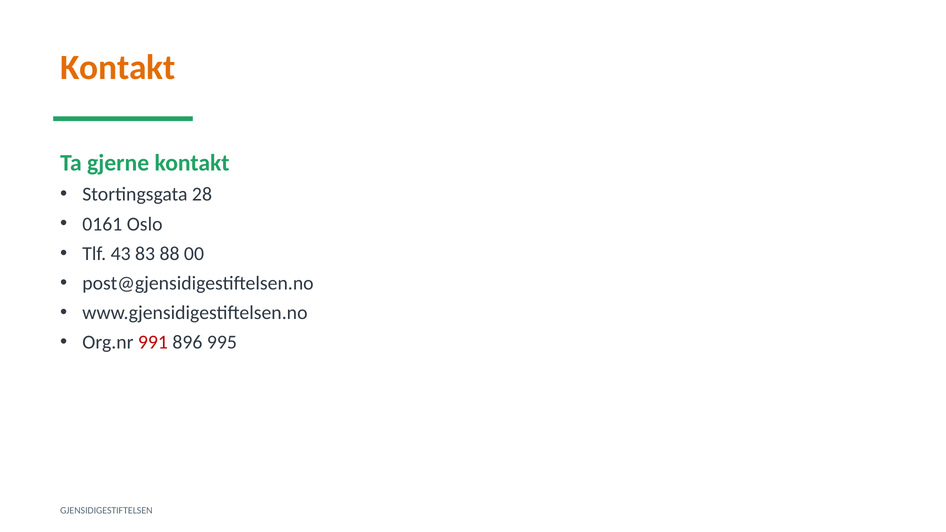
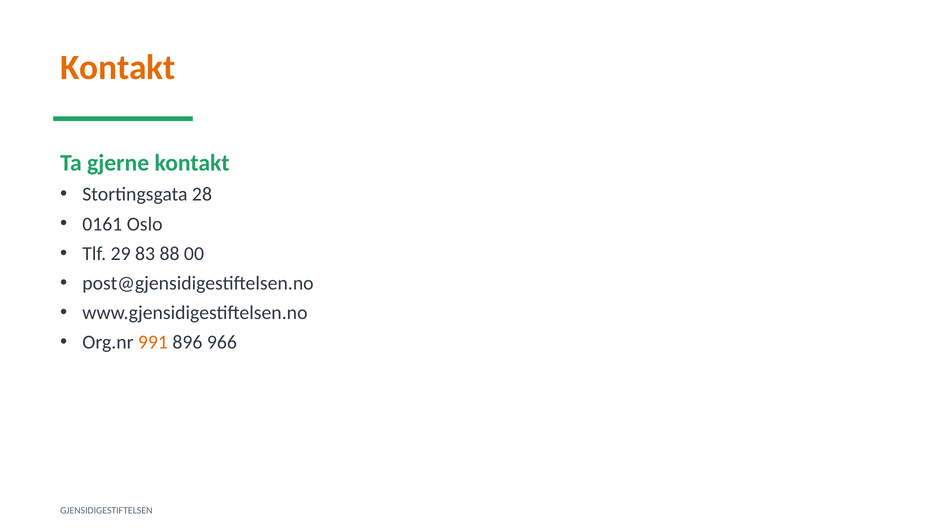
43: 43 -> 29 (121, 254)
991 colour: red -> orange (153, 342)
995: 995 -> 966 (222, 342)
